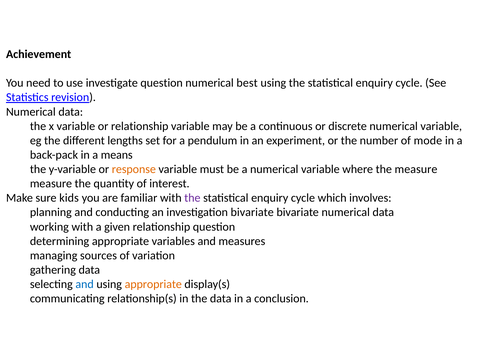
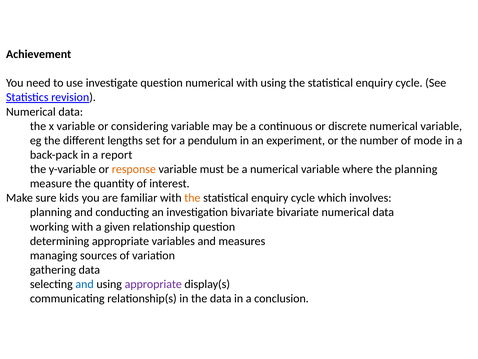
numerical best: best -> with (247, 83)
or relationship: relationship -> considering (140, 126)
means: means -> report (117, 155)
the measure: measure -> planning (416, 169)
the colour: purple -> orange (192, 198)
appropriate colour: orange -> purple (153, 284)
